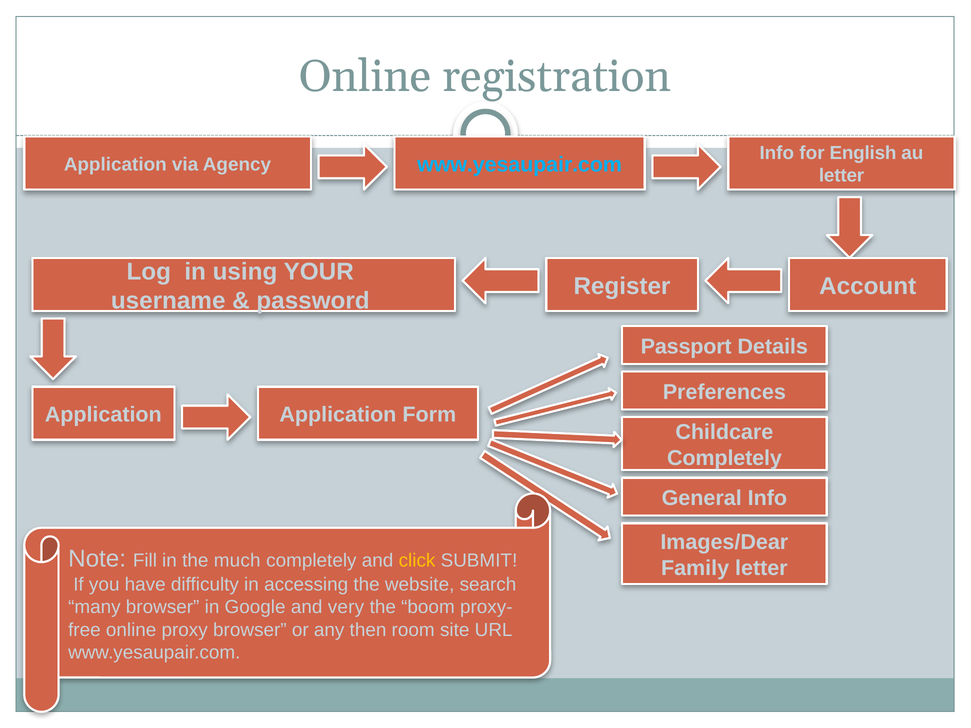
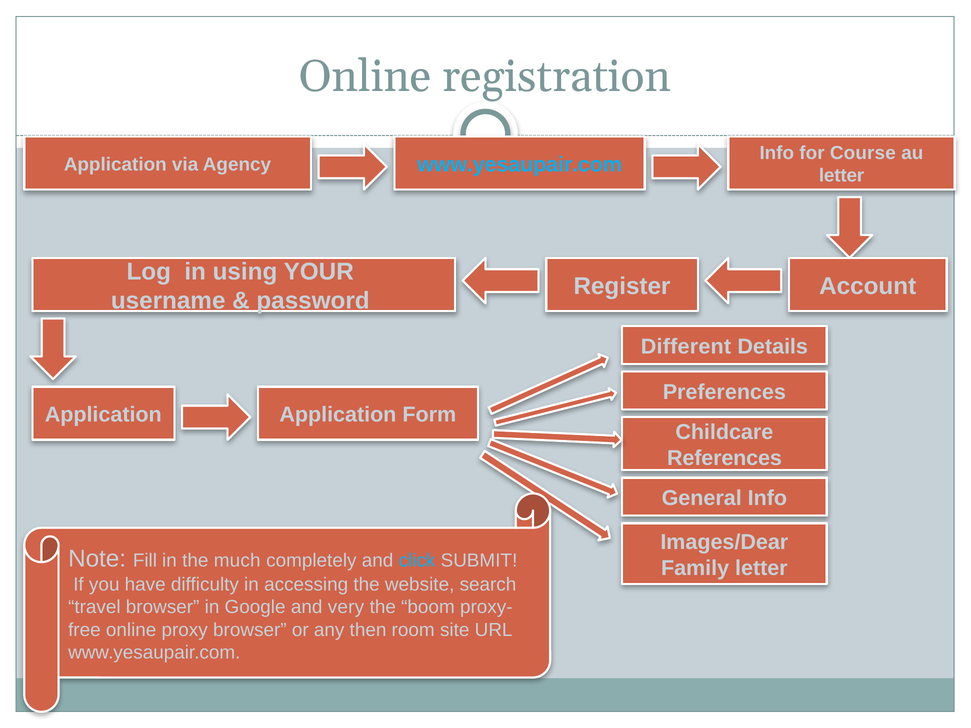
English: English -> Course (863, 153)
Passport: Passport -> Different (686, 347)
Completely: Completely -> References (724, 458)
click colour: yellow -> light blue (417, 561)
many: many -> travel (94, 607)
